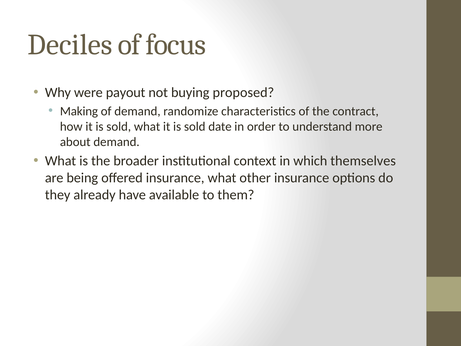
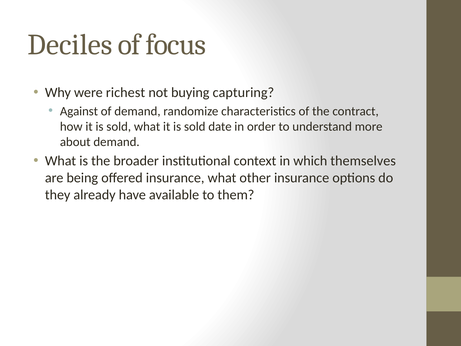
payout: payout -> richest (126, 92)
proposed: proposed -> capturing (243, 92)
Making: Making -> Against (79, 111)
